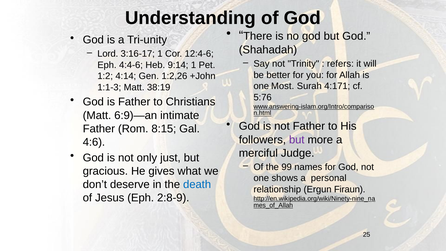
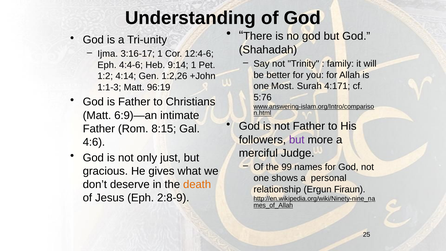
Lord: Lord -> Ijma (108, 54)
refers: refers -> family (340, 64)
38:19: 38:19 -> 96:19 (159, 87)
death colour: blue -> orange (197, 184)
